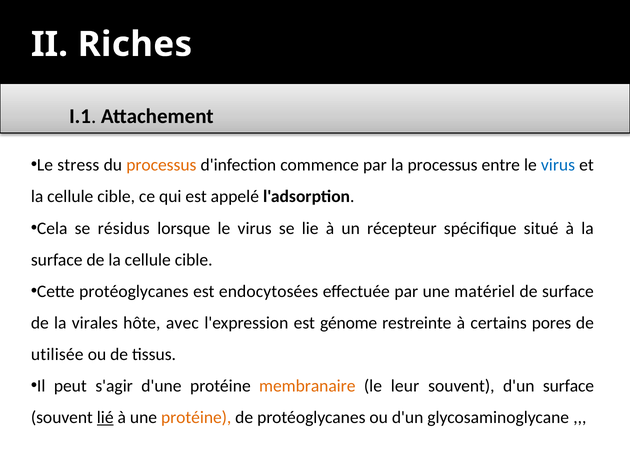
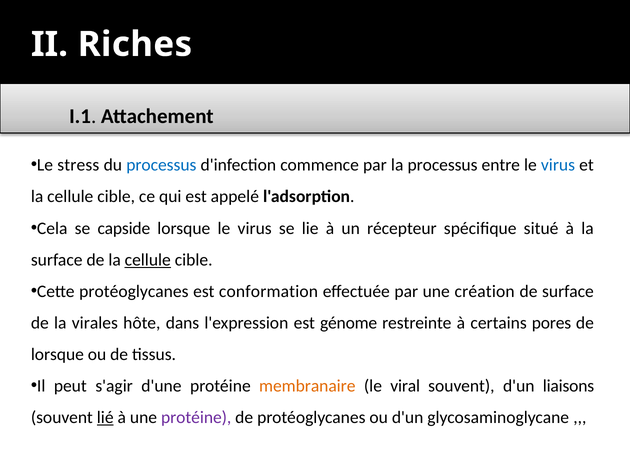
processus colour: orange -> blue (161, 165)
résidus: résidus -> capside (124, 228)
cellule underline: none -> present (148, 259)
endocytosées: endocytosées -> conformation (269, 291)
matériel: matériel -> création (485, 291)
avec: avec -> dans (182, 322)
utilisée: utilisée -> lorsque (57, 354)
leur: leur -> viral (405, 385)
d'un surface: surface -> liaisons (568, 385)
protéine colour: orange -> purple (196, 417)
